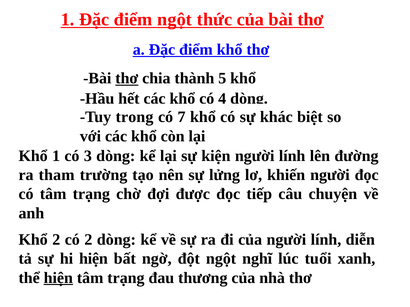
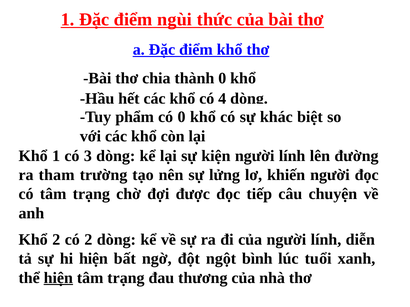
điểm ngột: ngột -> ngùi (175, 19)
thơ underline: present -> none (127, 78)
thành 5: 5 -> 0 (222, 78)
trong: trong -> phẩm (135, 117)
có 7: 7 -> 0 (182, 117)
nghĩ: nghĩ -> bình (257, 259)
